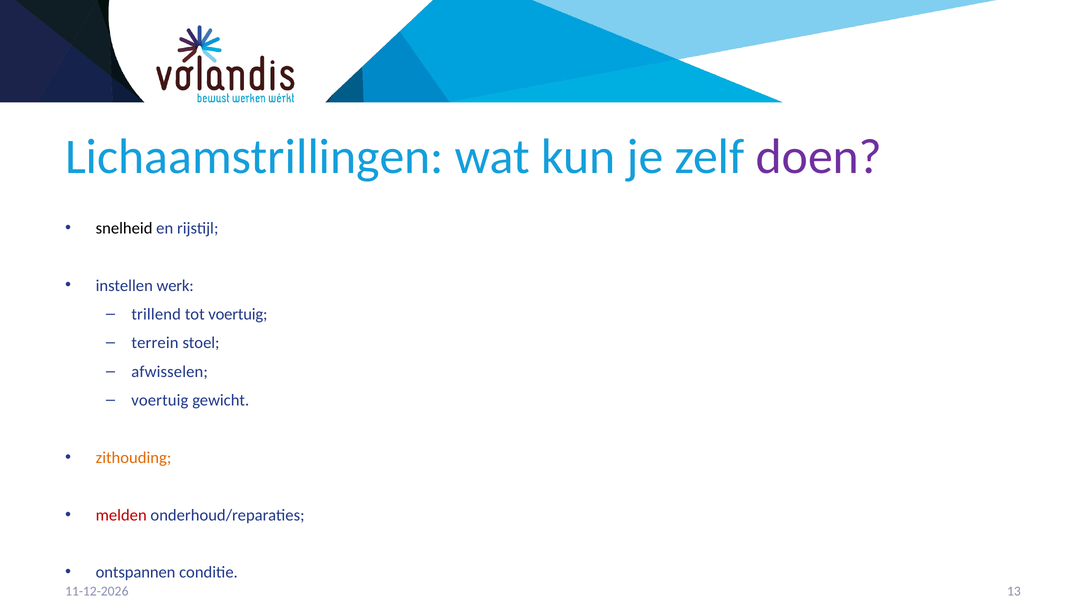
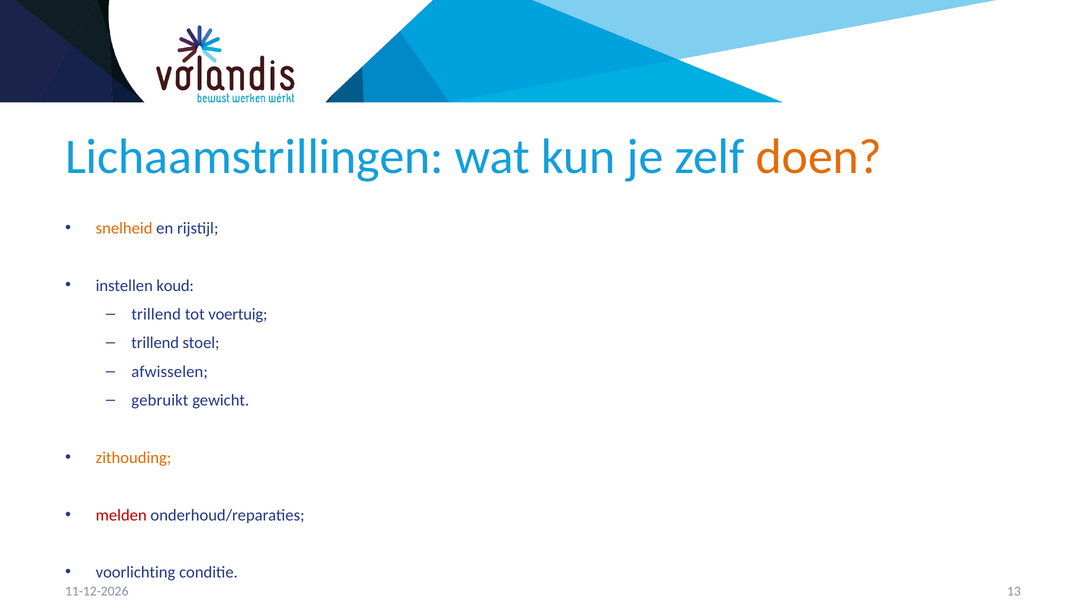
doen colour: purple -> orange (819, 157)
snelheid colour: black -> orange (124, 228)
werk: werk -> koud (175, 286)
terrein: terrein -> trillend (155, 343)
voertuig: voertuig -> gebruikt (160, 400)
ontspannen: ontspannen -> voorlichting (136, 572)
